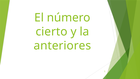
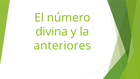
cierto: cierto -> divina (52, 32)
